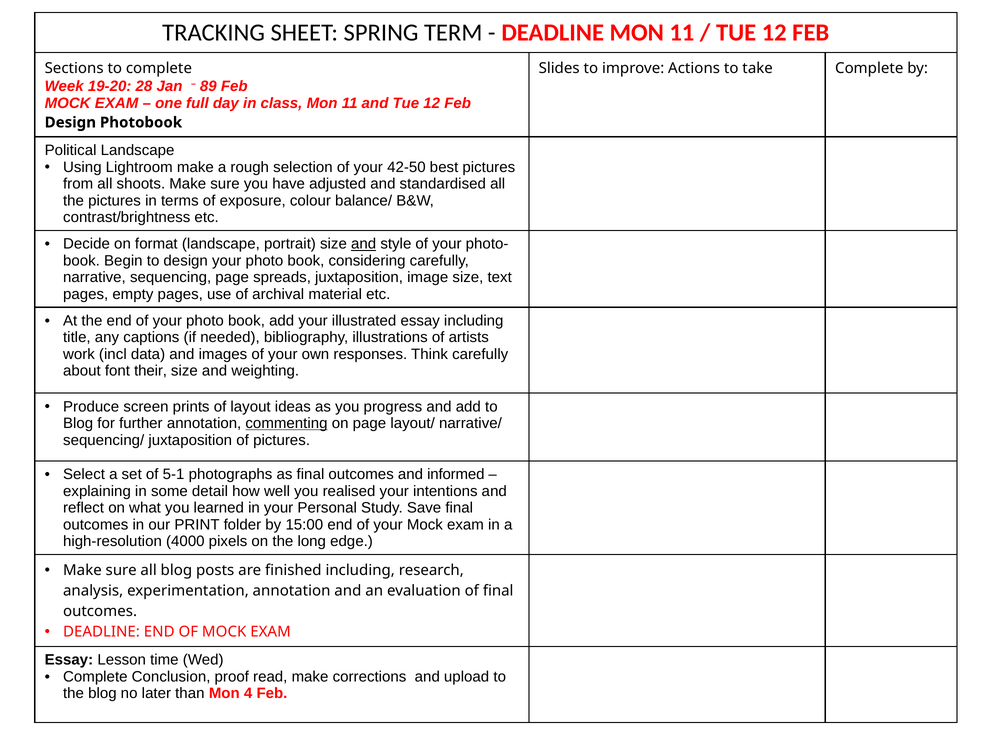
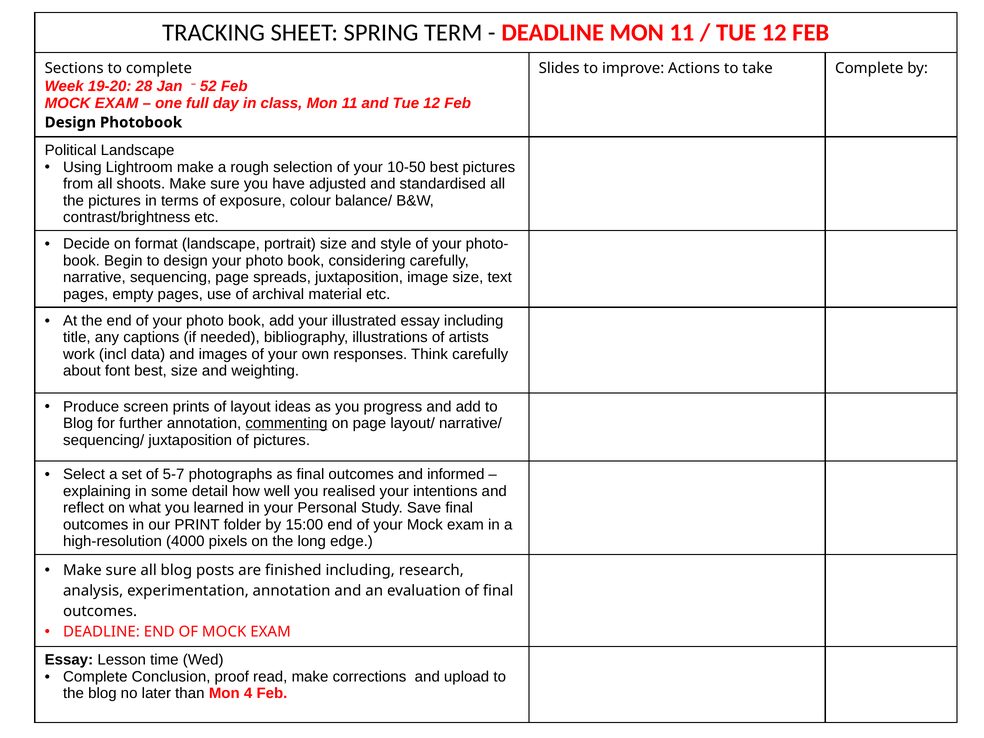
89: 89 -> 52 (208, 87)
42-50: 42-50 -> 10-50 (406, 167)
and underline: present -> none (364, 244)
font their: their -> best (150, 371)
5-1: 5-1 -> 5-7 (174, 474)
